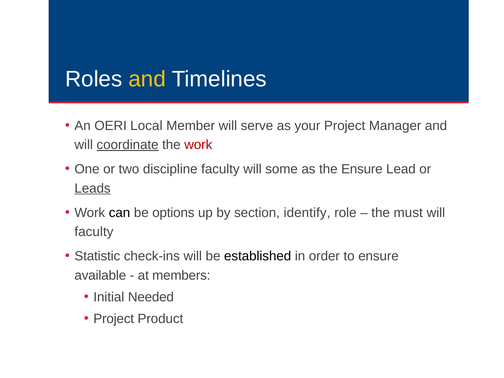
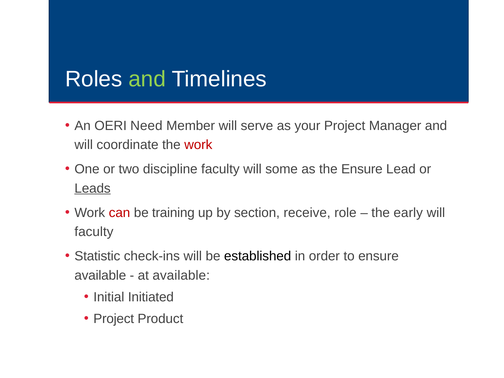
and colour: yellow -> light green (147, 79)
Local: Local -> Need (146, 126)
coordinate underline: present -> none (128, 145)
can colour: black -> red (120, 213)
options: options -> training (173, 213)
identify: identify -> receive (307, 213)
must: must -> early (408, 213)
at members: members -> available (181, 275)
Needed: Needed -> Initiated (151, 297)
